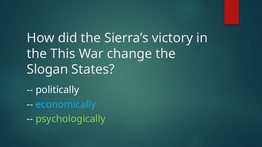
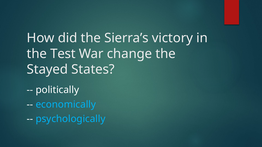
This: This -> Test (63, 54)
Slogan: Slogan -> Stayed (47, 70)
psychologically colour: light green -> light blue (71, 119)
